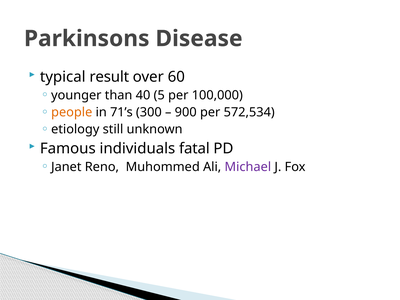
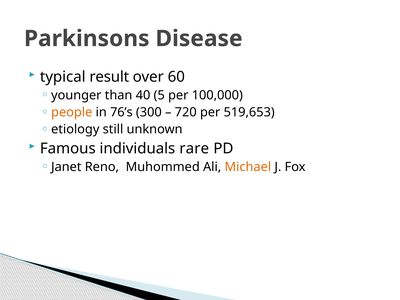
71’s: 71’s -> 76’s (121, 112)
900: 900 -> 720 (186, 112)
572,534: 572,534 -> 519,653 (249, 112)
fatal: fatal -> rare (194, 148)
Michael colour: purple -> orange (248, 167)
